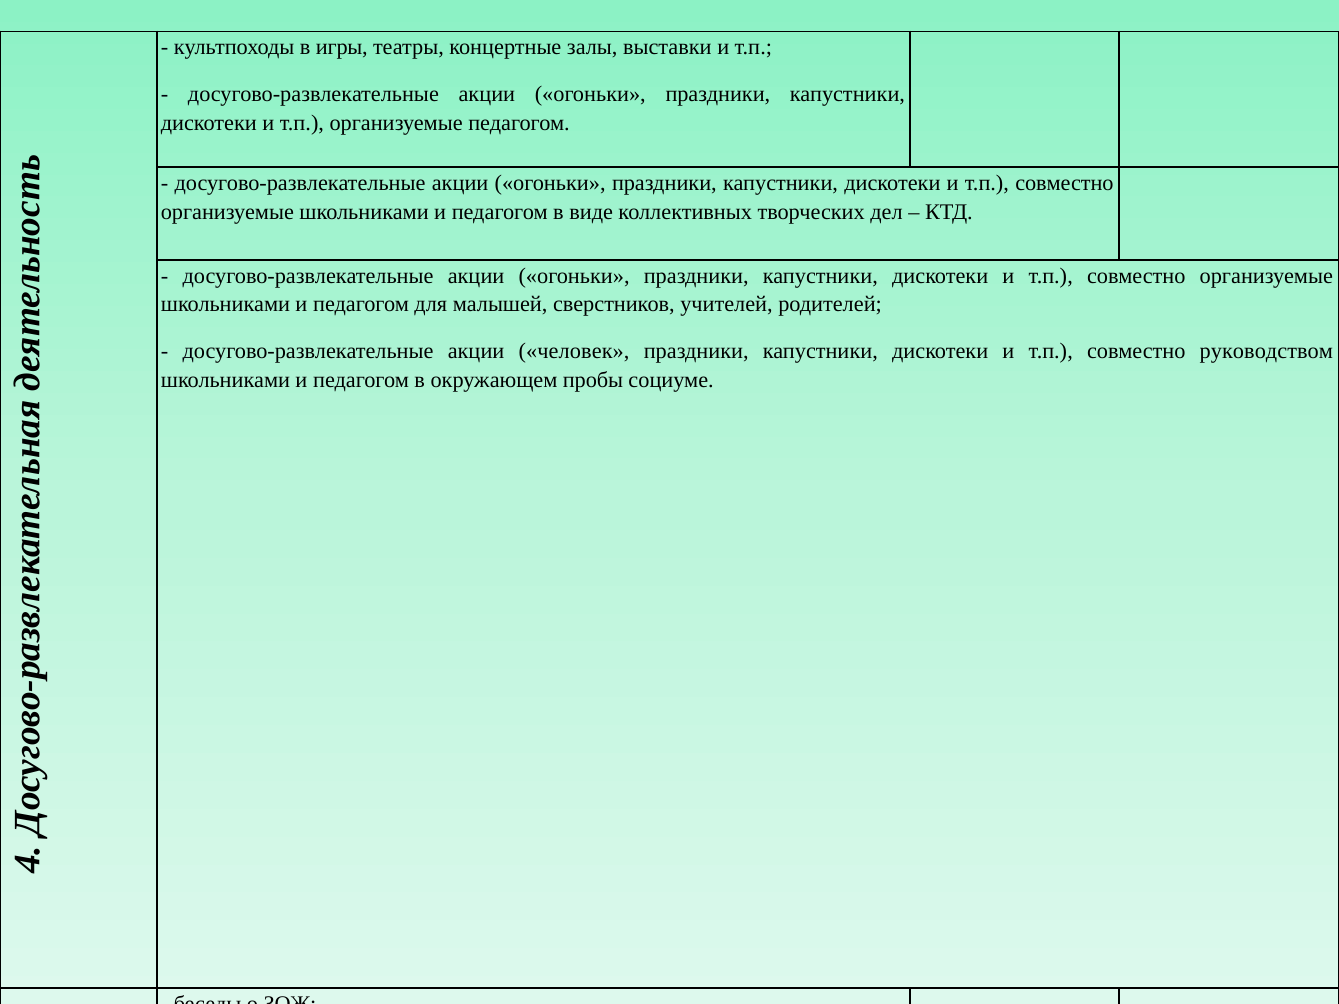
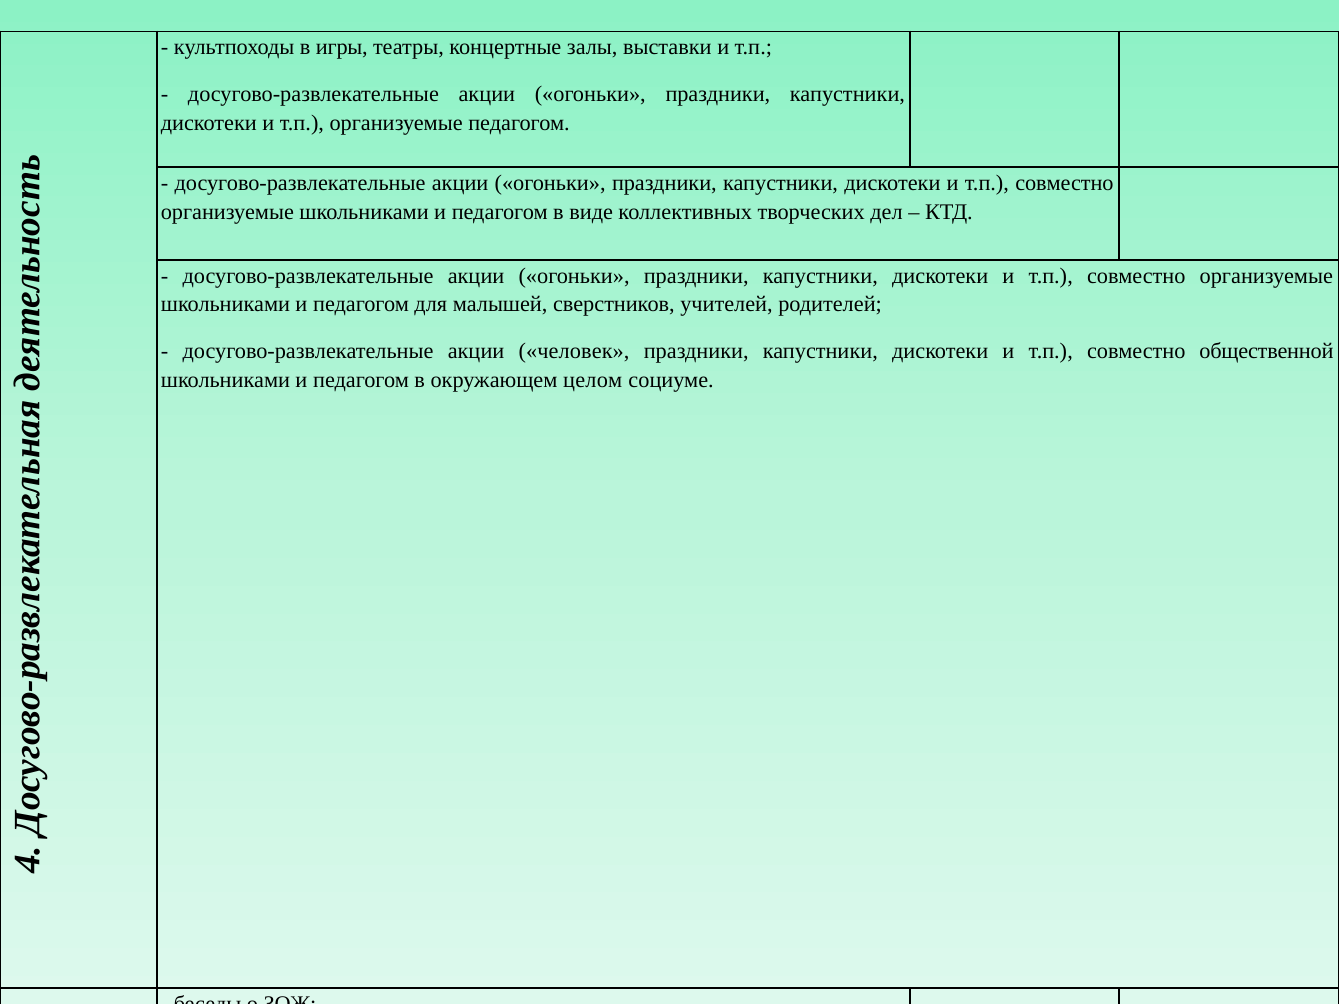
руководством: руководством -> общественной (1266, 352)
пробы: пробы -> целом (593, 380)
